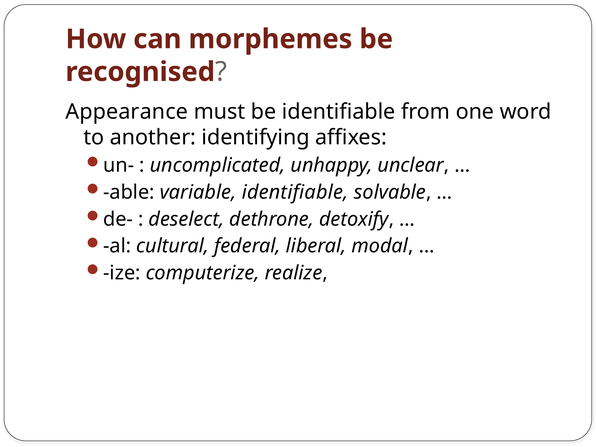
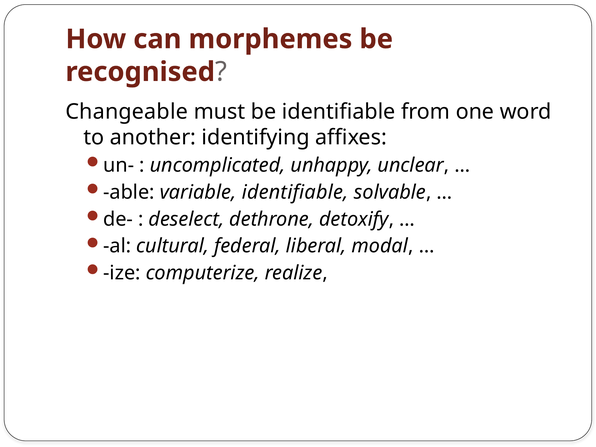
Appearance: Appearance -> Changeable (127, 112)
